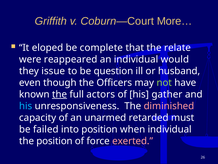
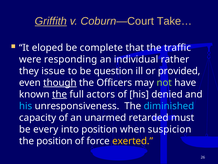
Griffith underline: none -> present (51, 21)
More…: More… -> Take… (174, 21)
relate: relate -> traffic (178, 48)
reappeared: reappeared -> responding (71, 59)
would: would -> rather (175, 59)
husband: husband -> provided (179, 71)
though underline: none -> present (60, 82)
gather: gather -> denied (167, 94)
diminished colour: pink -> light blue (169, 106)
failed: failed -> every (46, 129)
when individual: individual -> suspicion (170, 129)
exerted colour: pink -> yellow (133, 141)
